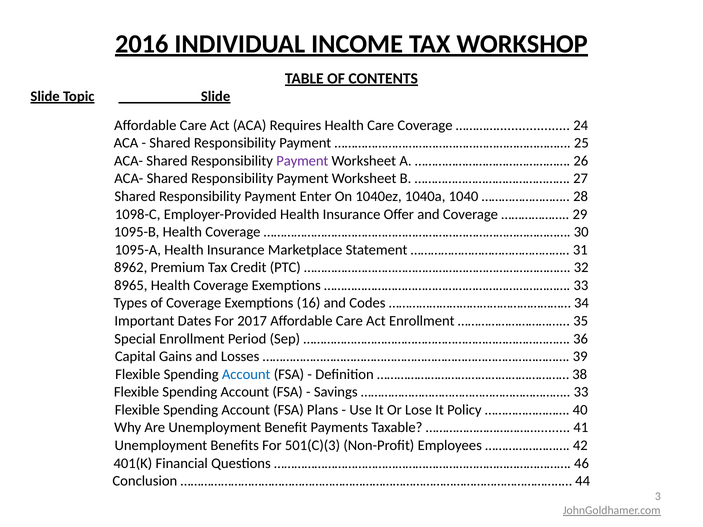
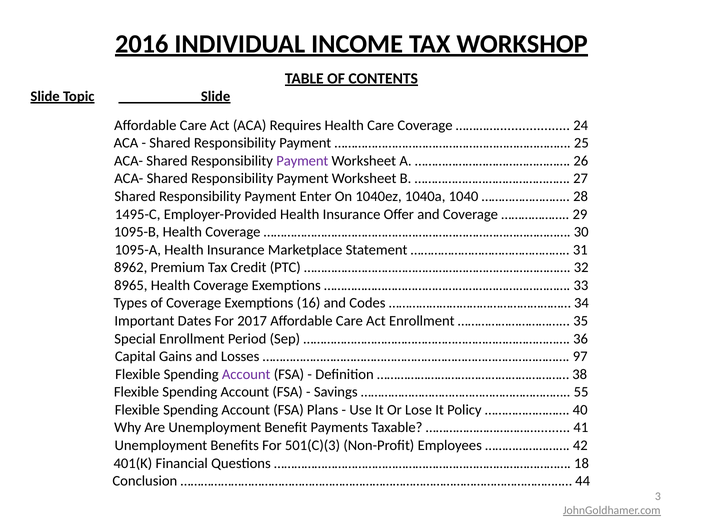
1098-C: 1098-C -> 1495-C (138, 214)
39: 39 -> 97 (580, 357)
Account colour: blue -> purple (246, 374)
33: 33 -> 55 (581, 392)
46: 46 -> 18 (582, 463)
